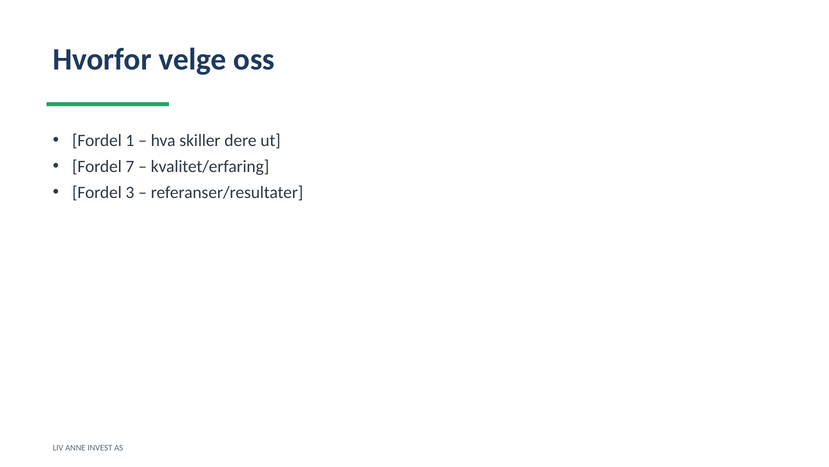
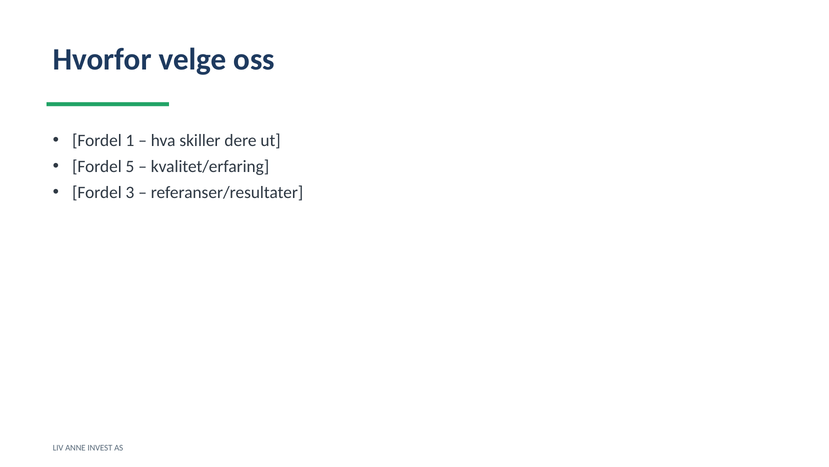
7: 7 -> 5 (130, 166)
